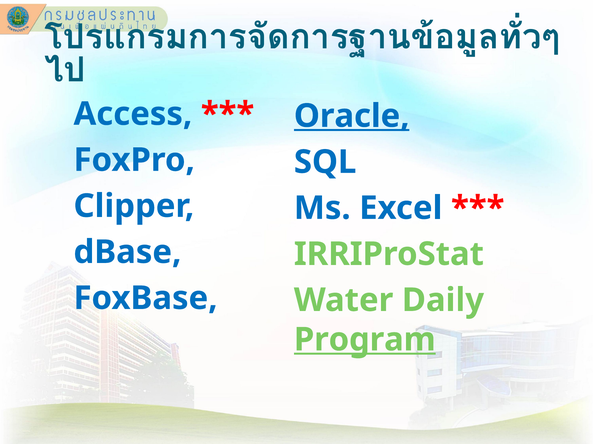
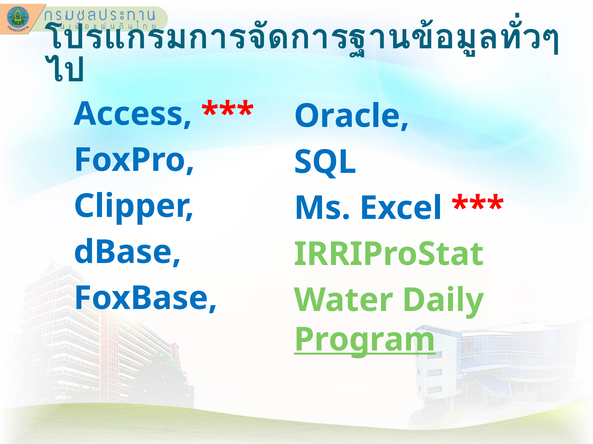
Oracle underline: present -> none (352, 116)
